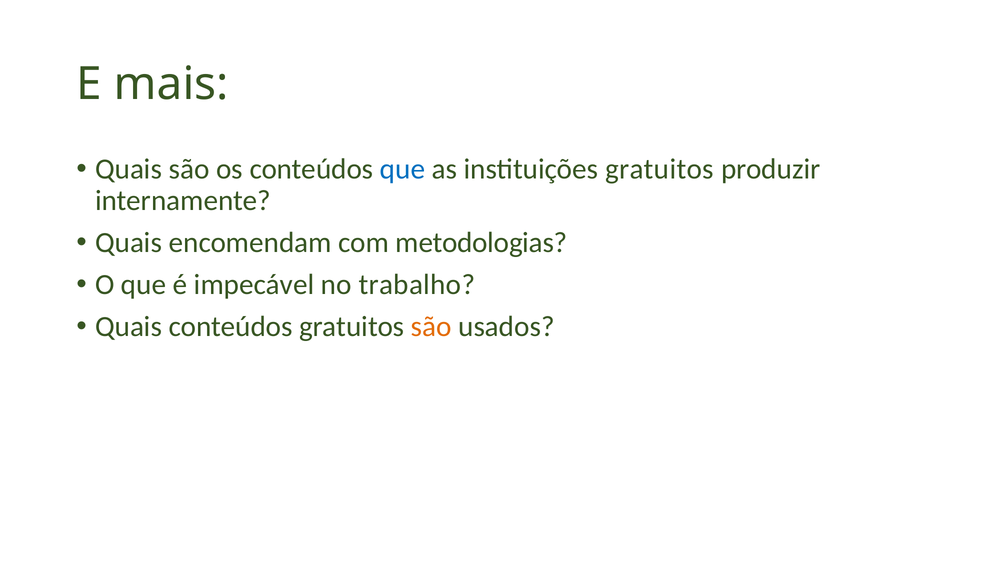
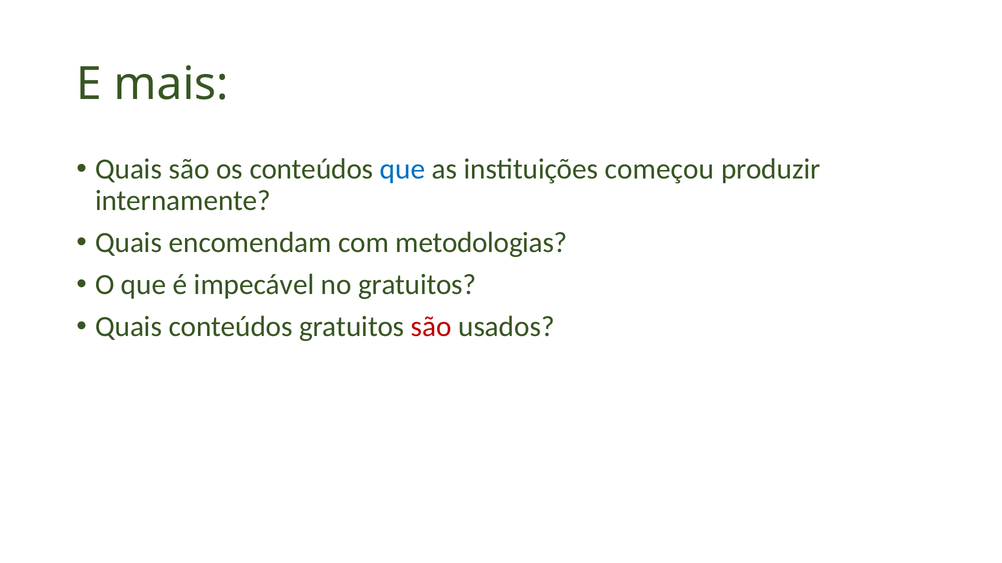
instituições gratuitos: gratuitos -> começou (660, 169)
no trabalho: trabalho -> gratuitos (417, 285)
são colour: orange -> red (431, 327)
